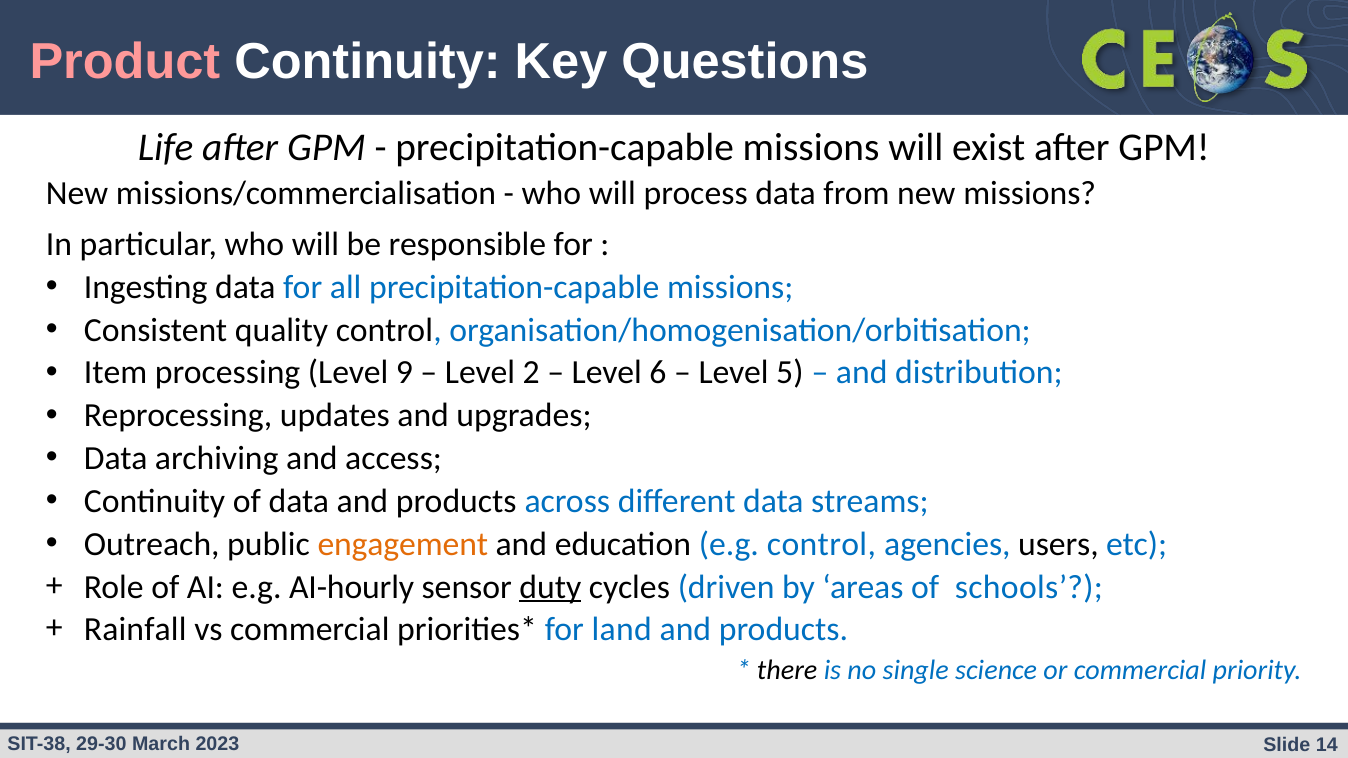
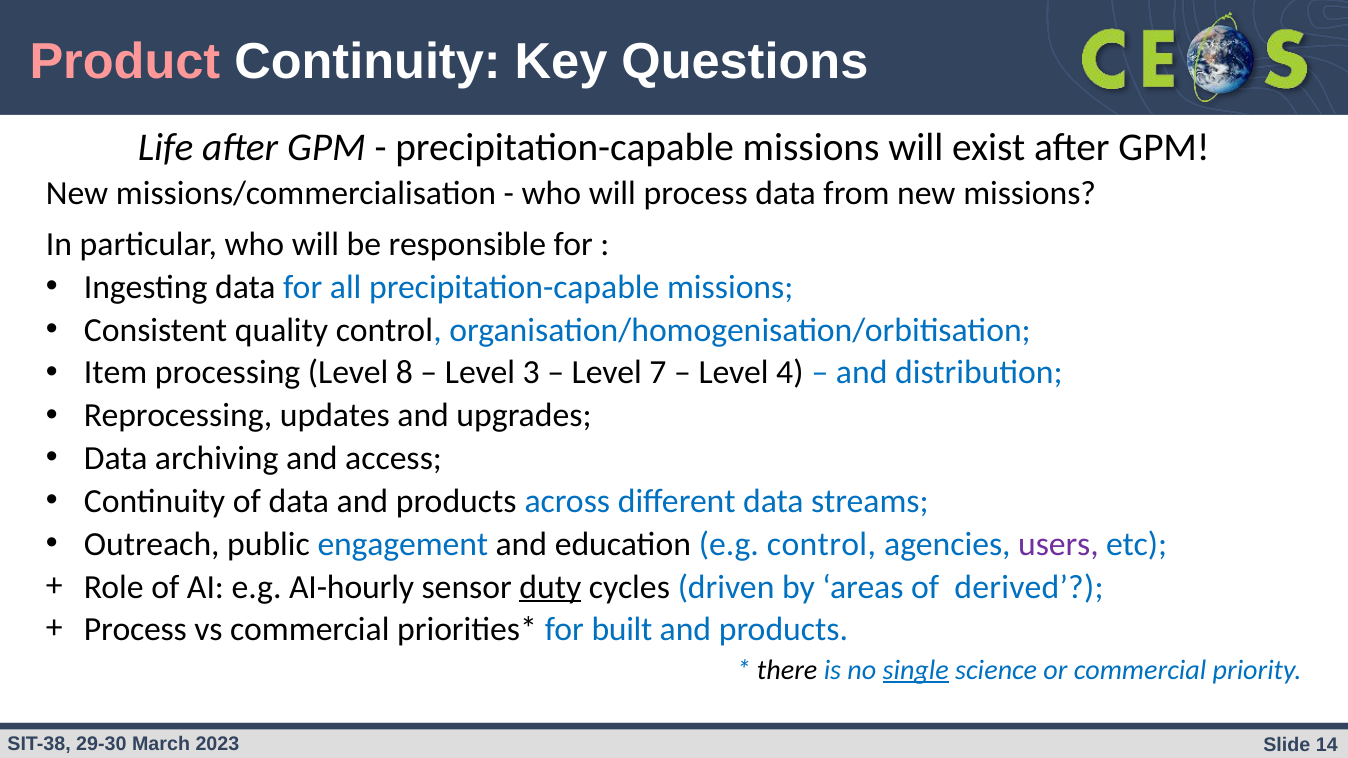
9: 9 -> 8 (404, 373)
2: 2 -> 3 (531, 373)
6: 6 -> 7 (658, 373)
5: 5 -> 4 (790, 373)
engagement colour: orange -> blue (403, 544)
users colour: black -> purple (1058, 544)
schools: schools -> derived (1029, 587)
Rainfall: Rainfall -> Process (135, 630)
land: land -> built (622, 630)
single underline: none -> present (916, 670)
